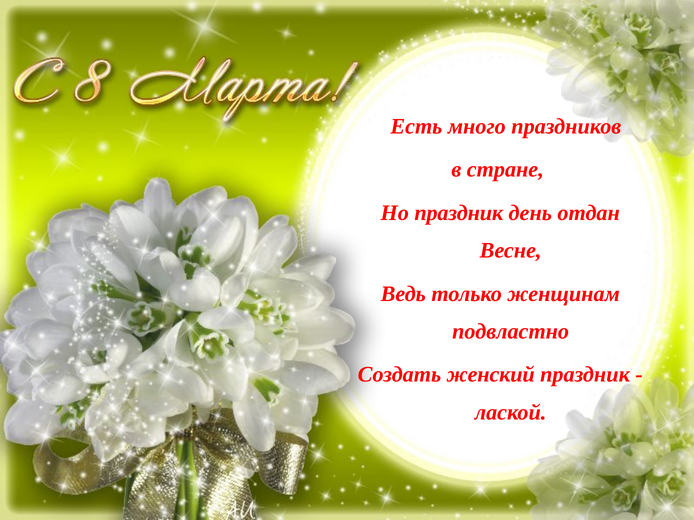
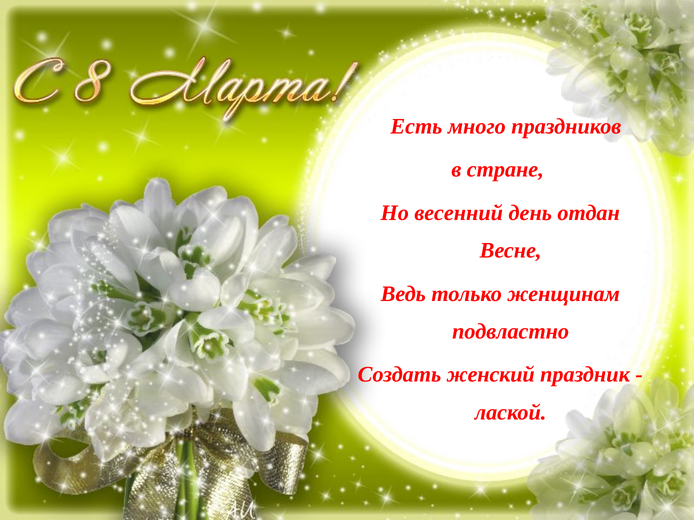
Но праздник: праздник -> весенний (459, 213)
